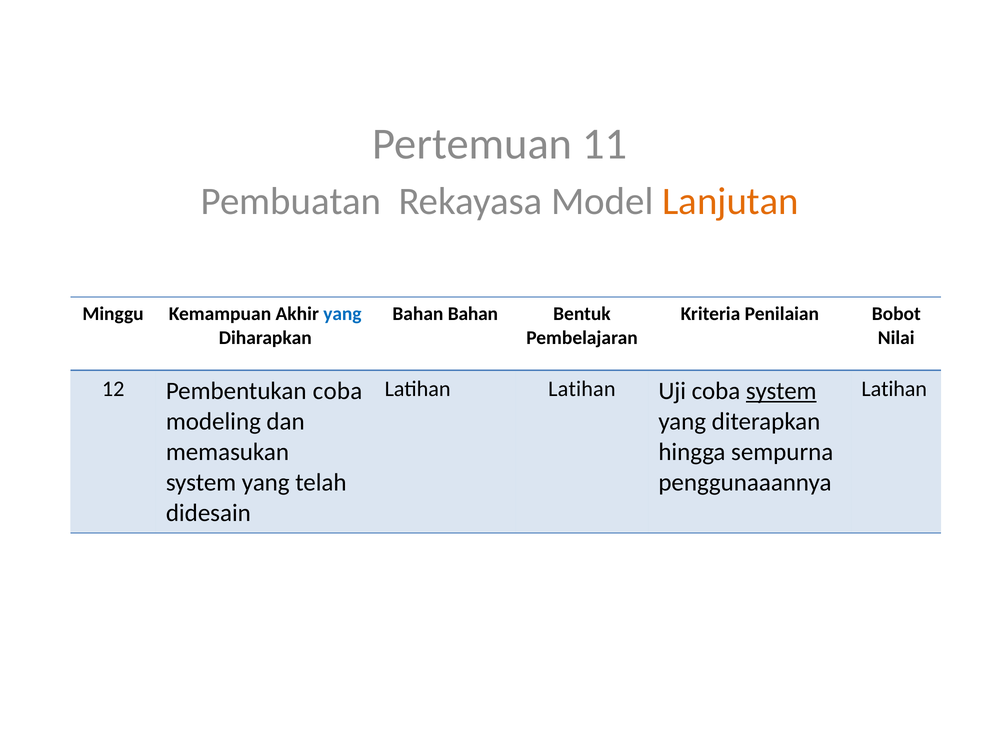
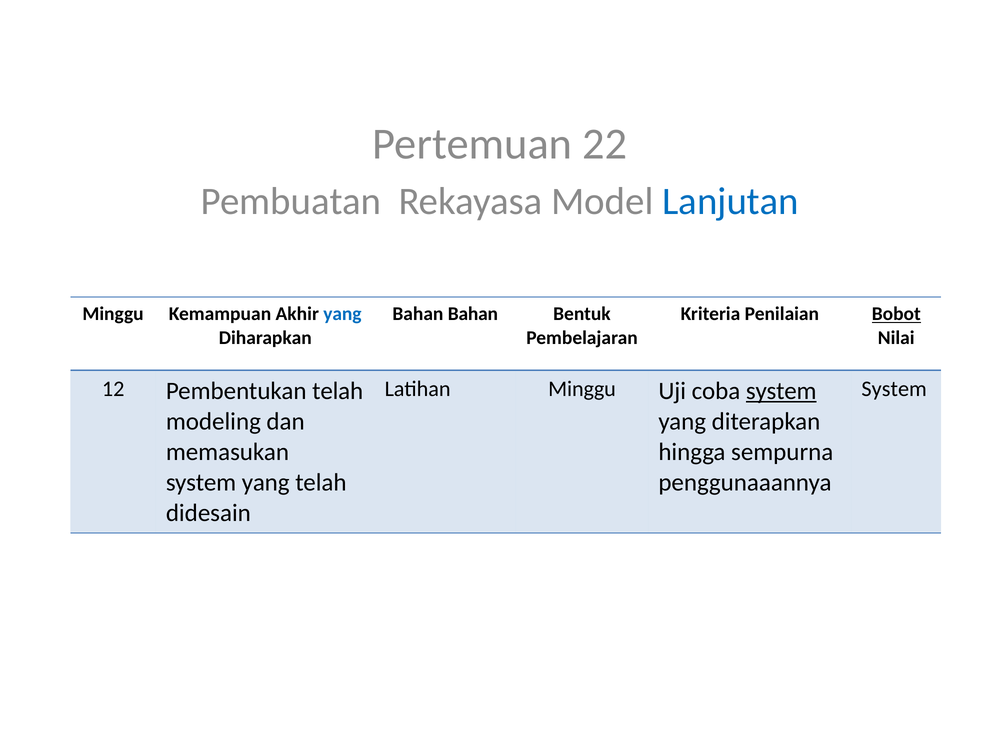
11: 11 -> 22 (605, 144)
Lanjutan colour: orange -> blue (731, 202)
Bobot underline: none -> present (896, 314)
Pembentukan coba: coba -> telah (338, 391)
Latihan Latihan: Latihan -> Minggu (582, 389)
Latihan: Latihan -> System (894, 389)
